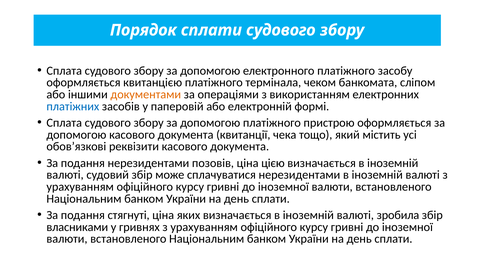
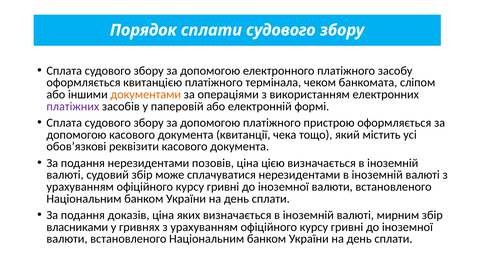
платіжних colour: blue -> purple (73, 106)
стягнуті: стягнуті -> доказів (129, 215)
зробила: зробила -> мирним (398, 215)
